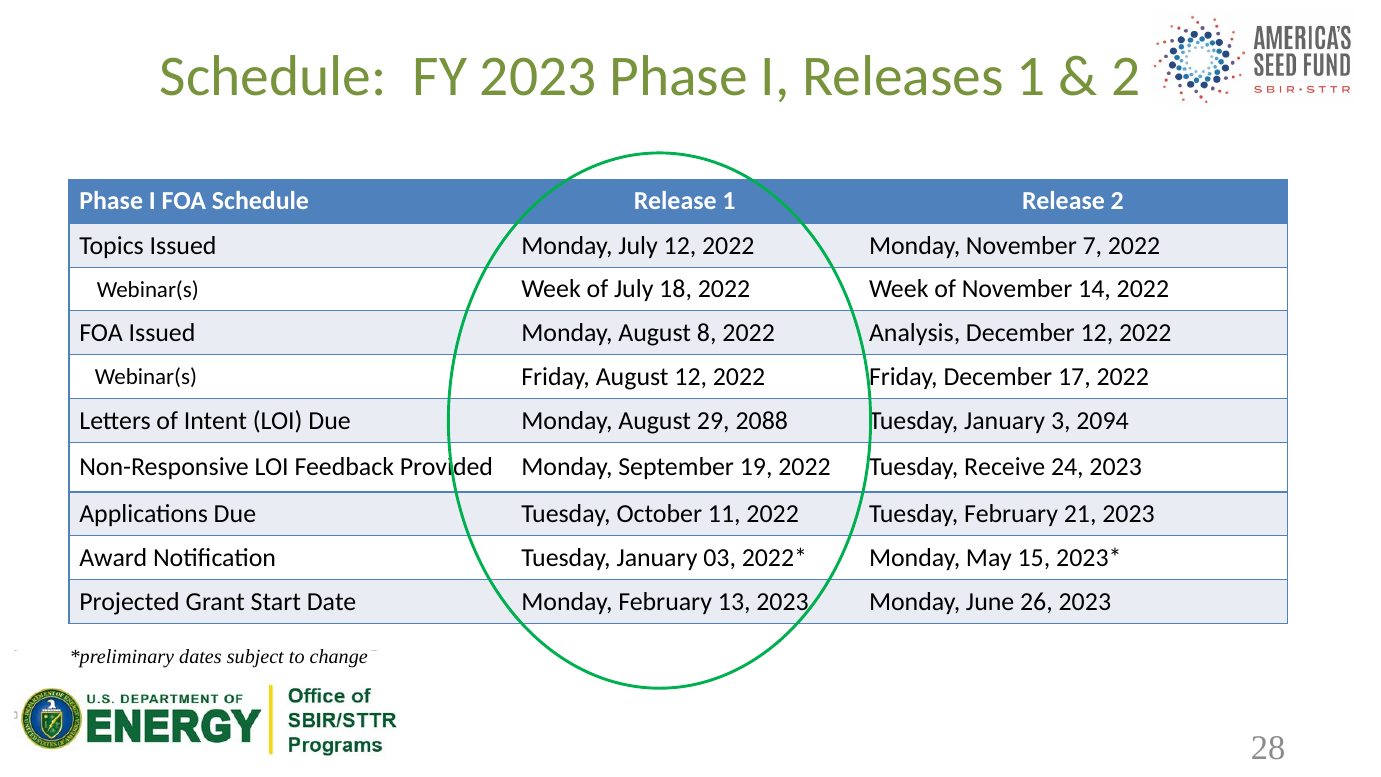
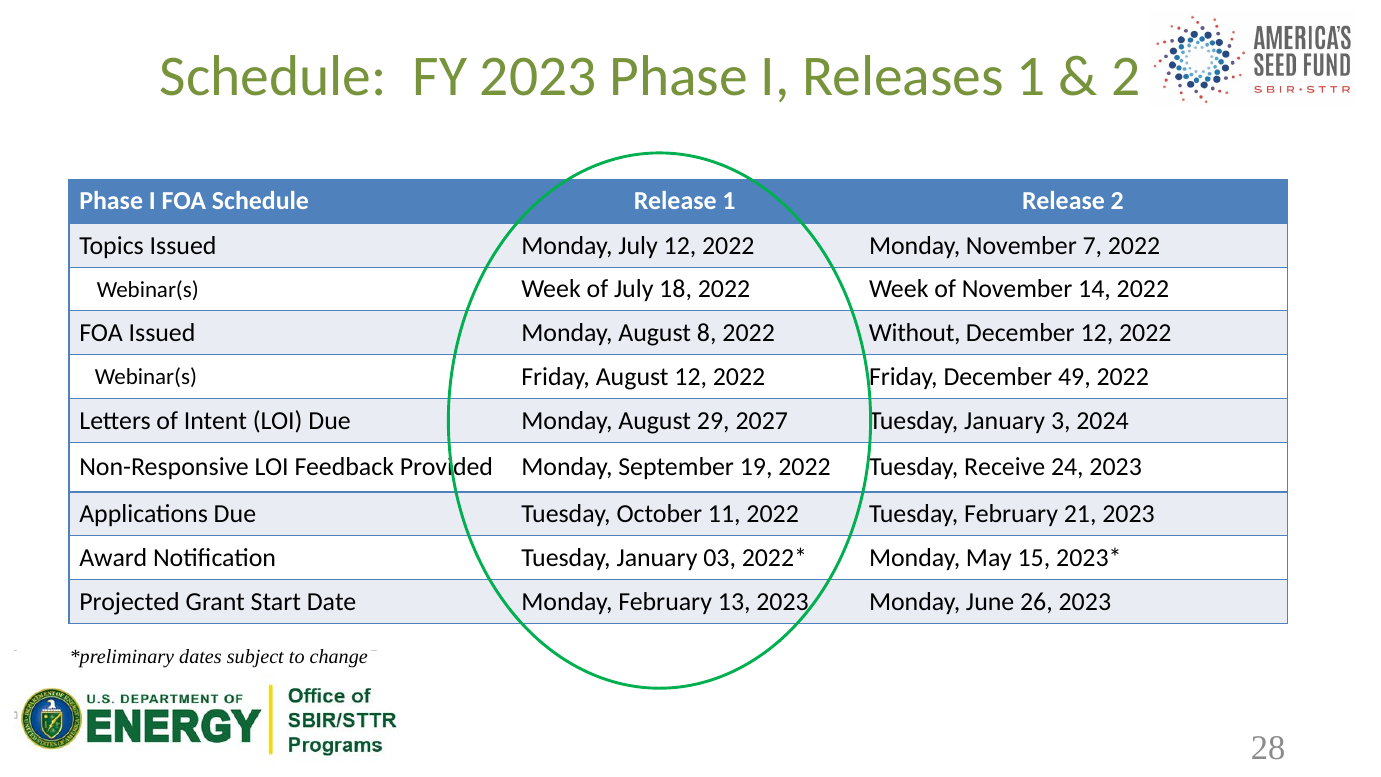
Analysis: Analysis -> Without (915, 333)
17: 17 -> 49 (1074, 377)
2088: 2088 -> 2027 (762, 420)
2094: 2094 -> 2024 (1103, 420)
